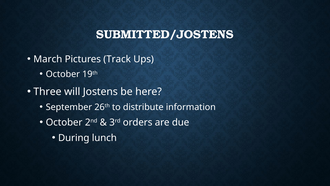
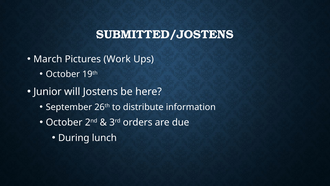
Track: Track -> Work (117, 59)
Three: Three -> Junior (48, 92)
